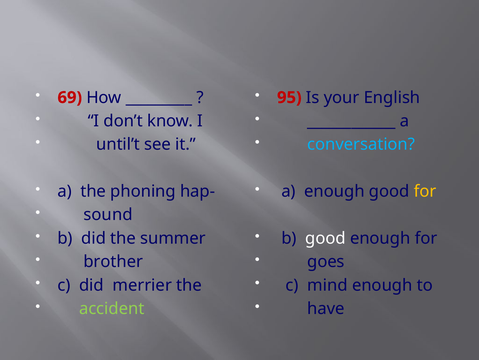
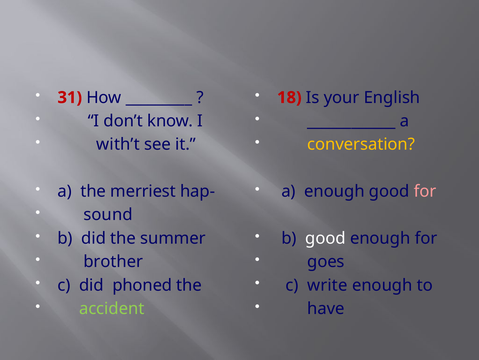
69: 69 -> 31 (70, 97)
95: 95 -> 18 (289, 97)
until’t: until’t -> with’t (118, 144)
conversation colour: light blue -> yellow (361, 144)
phoning: phoning -> merriest (143, 191)
for colour: yellow -> pink (425, 191)
merrier: merrier -> phoned (142, 285)
mind: mind -> write (327, 285)
